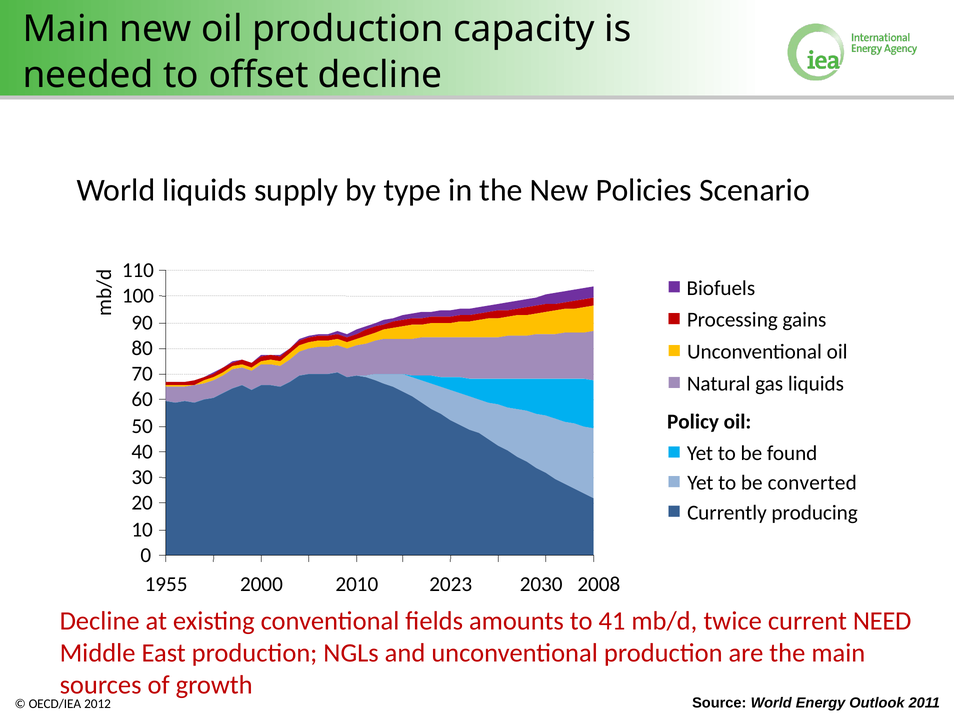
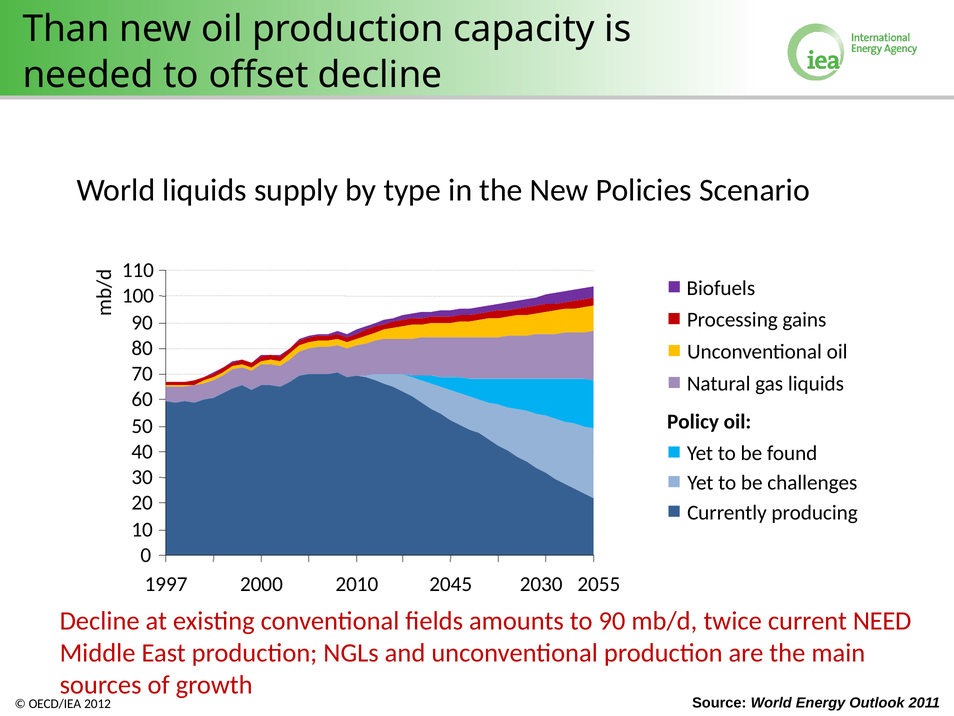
Main: Main -> Than (66, 29)
converted: converted -> challenges (812, 483)
1955: 1955 -> 1997 (166, 584)
2023: 2023 -> 2045 (451, 584)
2008: 2008 -> 2055 (599, 584)
to 41: 41 -> 90 (612, 621)
